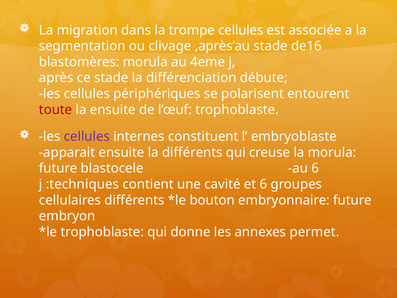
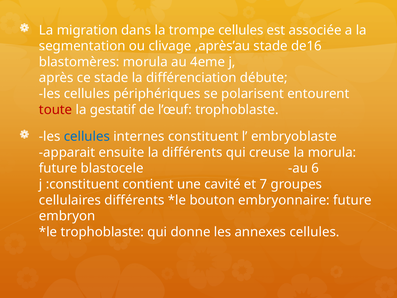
la ensuite: ensuite -> gestatif (113, 110)
cellules colour: purple -> blue (87, 136)
:techniques: :techniques -> :constituent (82, 184)
et 6: 6 -> 7 (263, 184)
annexes permet: permet -> cellules (315, 232)
